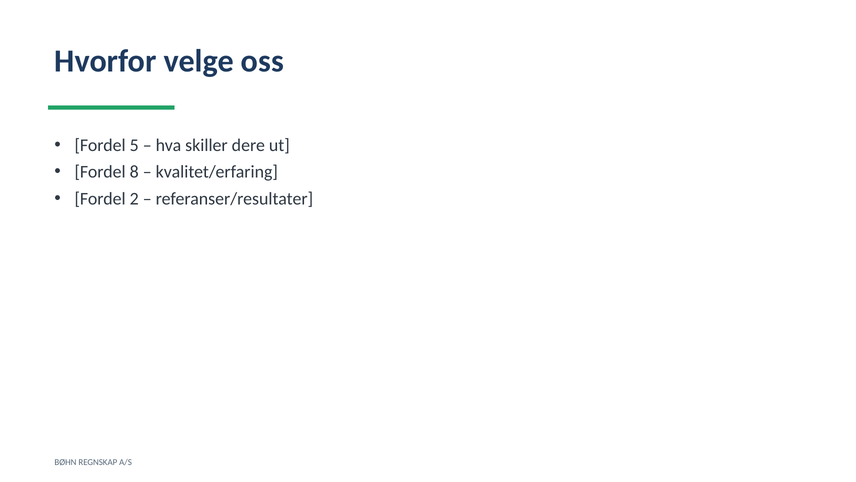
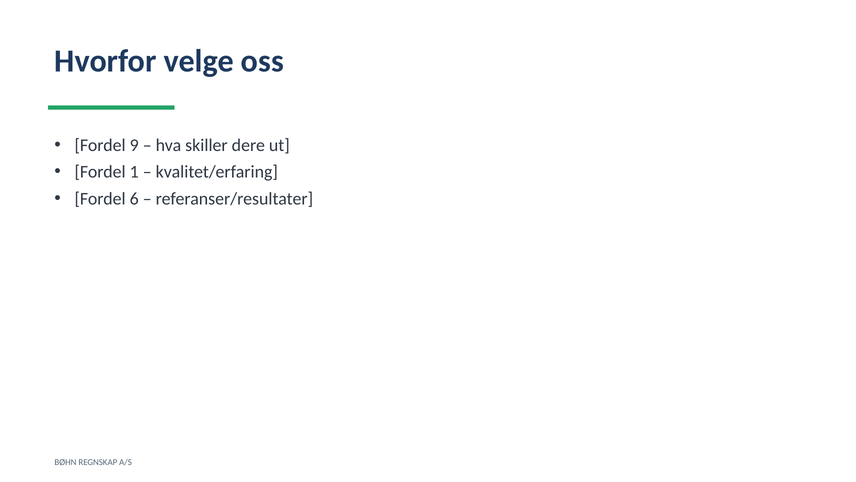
5: 5 -> 9 (134, 145)
8: 8 -> 1 (134, 172)
2: 2 -> 6 (134, 199)
